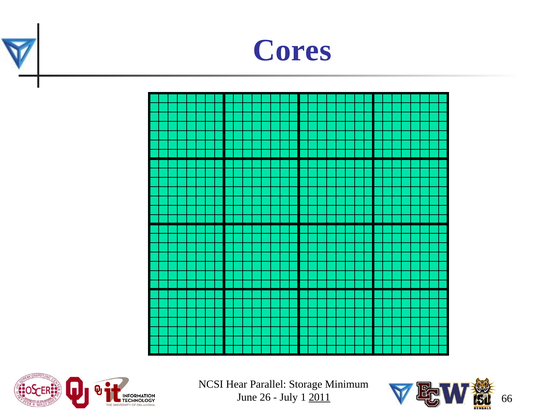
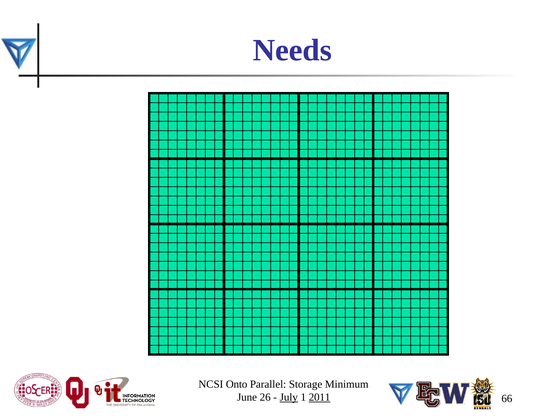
Cores: Cores -> Needs (292, 50)
Hear: Hear -> Onto (237, 384)
July underline: none -> present (289, 397)
